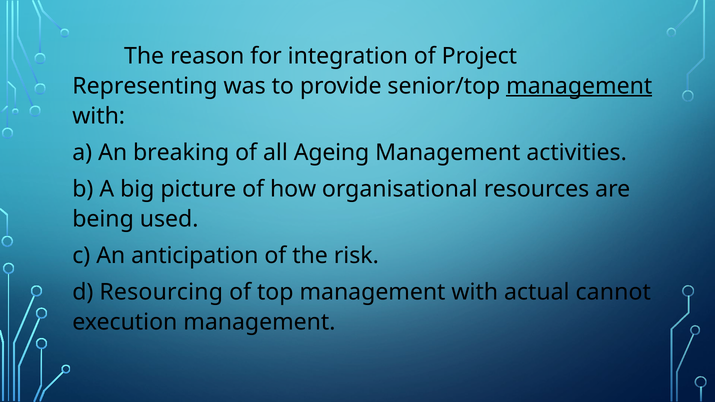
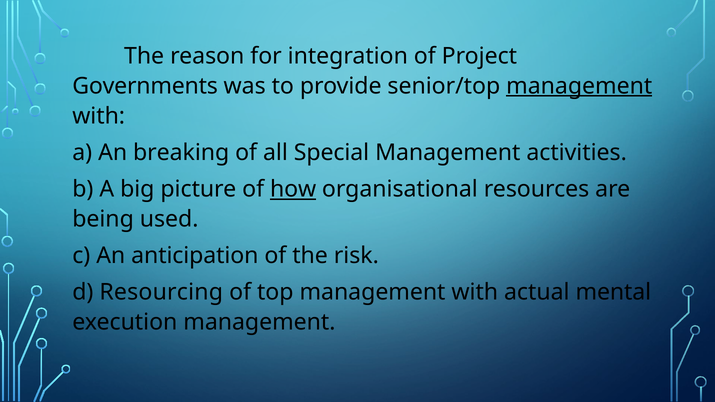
Representing: Representing -> Governments (145, 86)
Ageing: Ageing -> Special (332, 153)
how underline: none -> present (293, 189)
cannot: cannot -> mental (613, 292)
